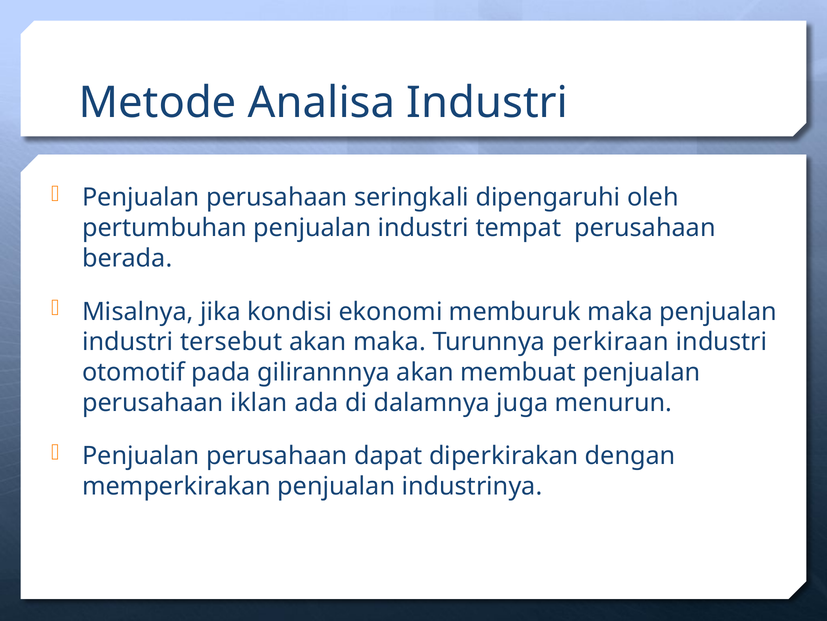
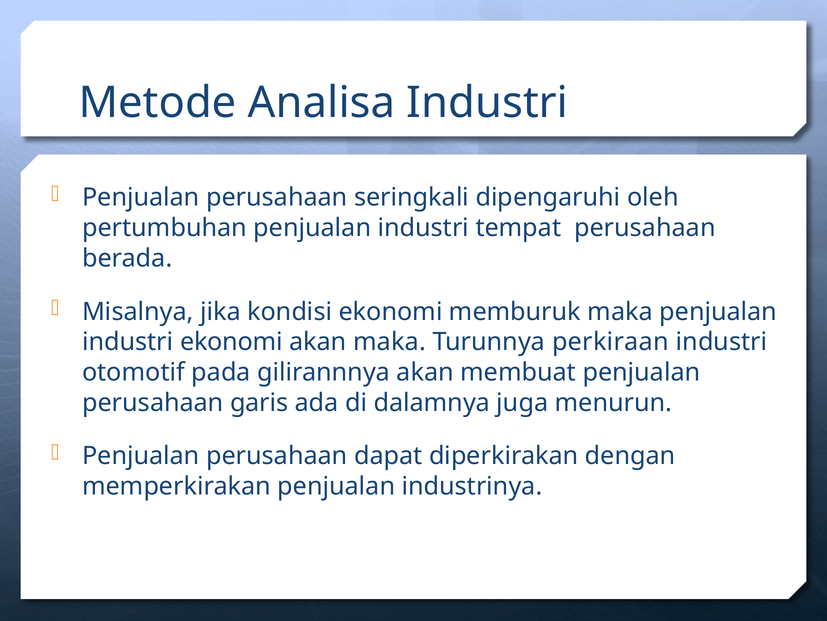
industri tersebut: tersebut -> ekonomi (231, 342)
iklan: iklan -> garis (259, 402)
